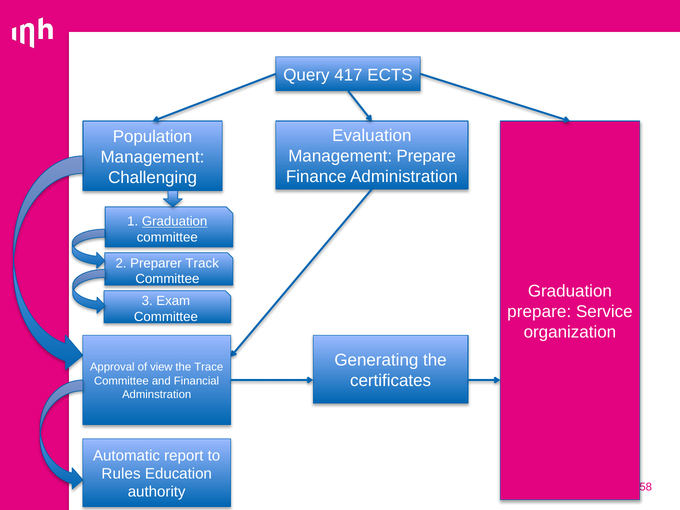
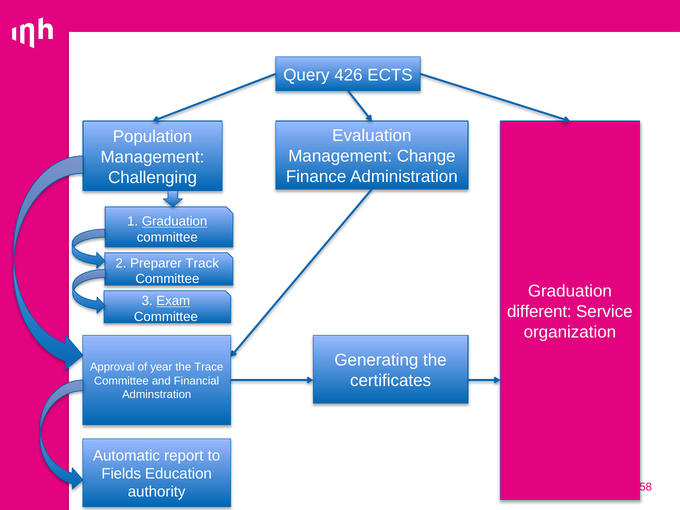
417: 417 -> 426 (348, 75)
Management Prepare: Prepare -> Change (426, 156)
Exam underline: none -> present (173, 301)
prepare: prepare -> different (539, 312)
view: view -> year (161, 367)
Rules: Rules -> Fields (121, 474)
